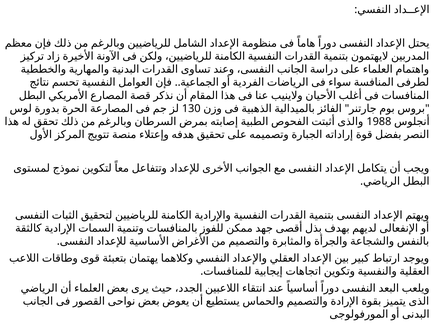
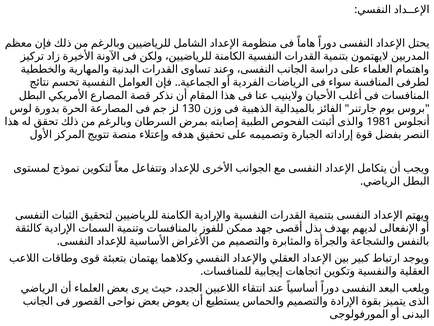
1988: 1988 -> 1981 (379, 121)
